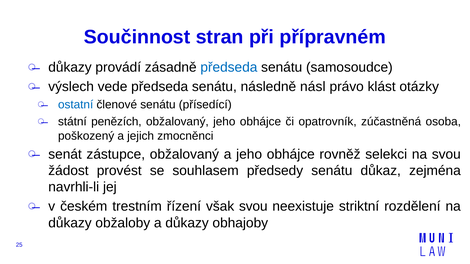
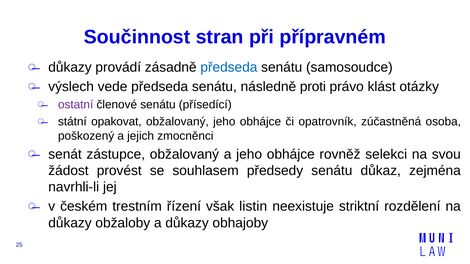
násl: násl -> proti (313, 87)
ostatní colour: blue -> purple (76, 105)
penězích: penězích -> opakovat (116, 122)
však svou: svou -> listin (253, 207)
